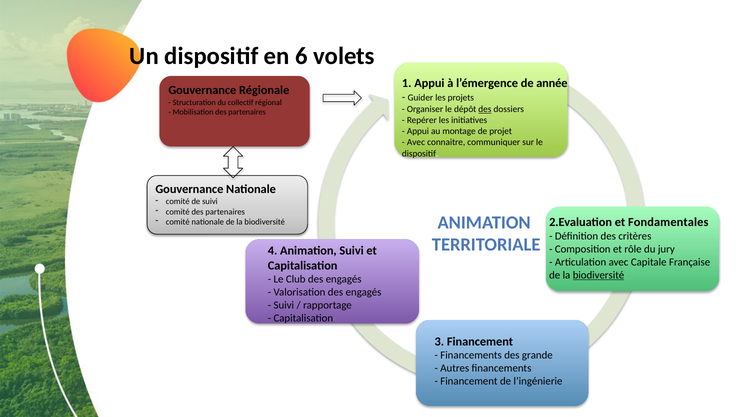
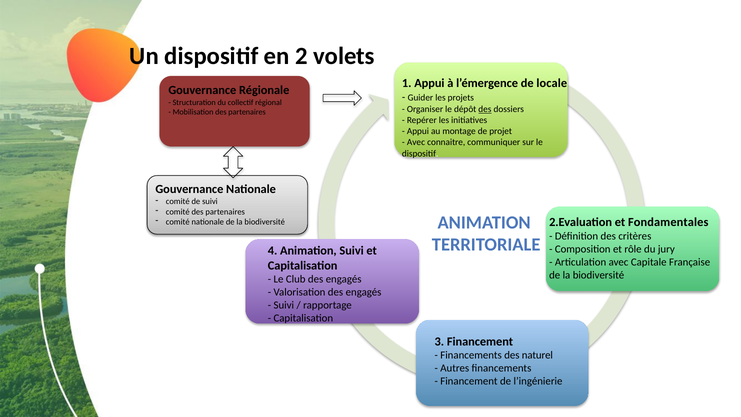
6: 6 -> 2 (301, 56)
année: année -> locale (552, 83)
biodiversité underline: present -> none (598, 275)
grande: grande -> naturel (537, 355)
